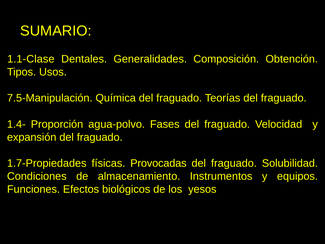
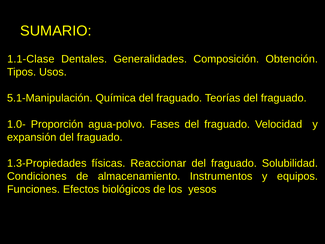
7.5-Manipulación: 7.5-Manipulación -> 5.1-Manipulación (50, 98)
1.4-: 1.4- -> 1.0- (16, 124)
1.7-Propiedades: 1.7-Propiedades -> 1.3-Propiedades (47, 163)
Provocadas: Provocadas -> Reaccionar (158, 163)
